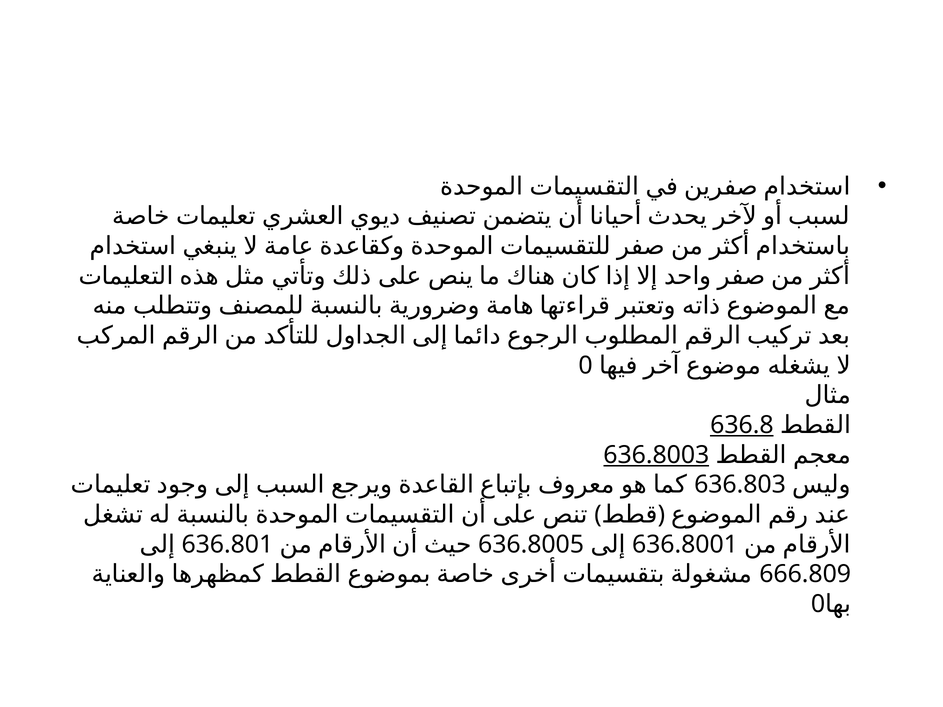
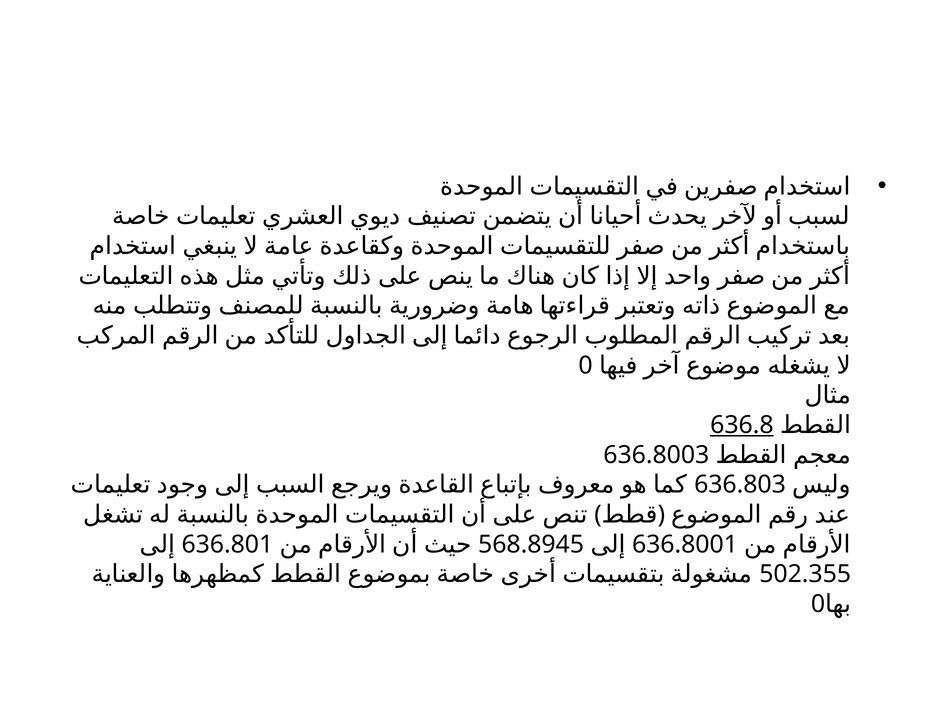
636.8003 underline: present -> none (656, 455)
636.8005: 636.8005 -> 568.8945 (531, 545)
666.809: 666.809 -> 502.355 (805, 574)
